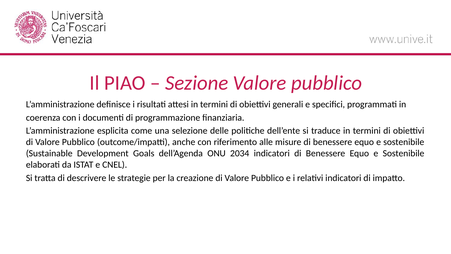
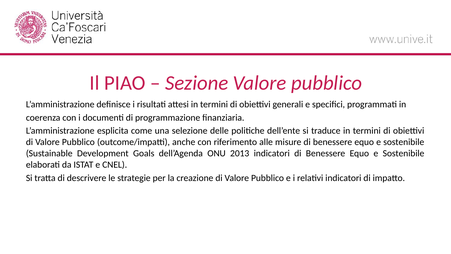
2034: 2034 -> 2013 (240, 153)
